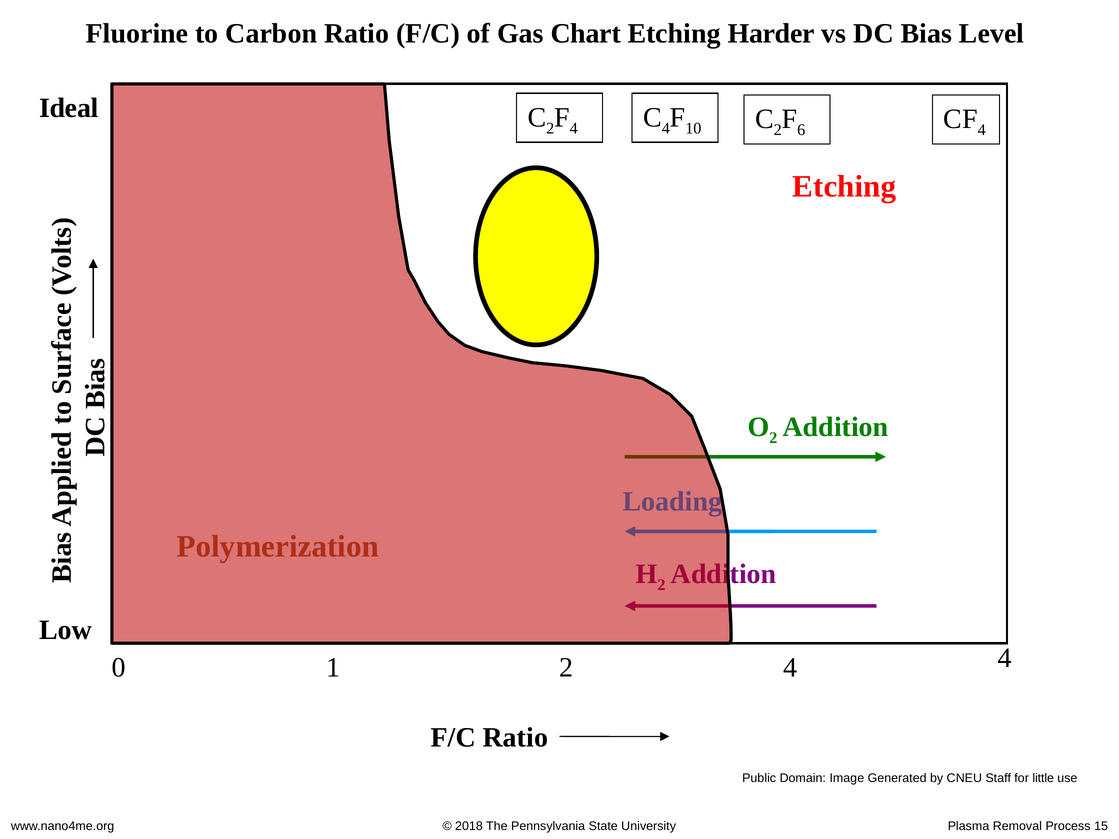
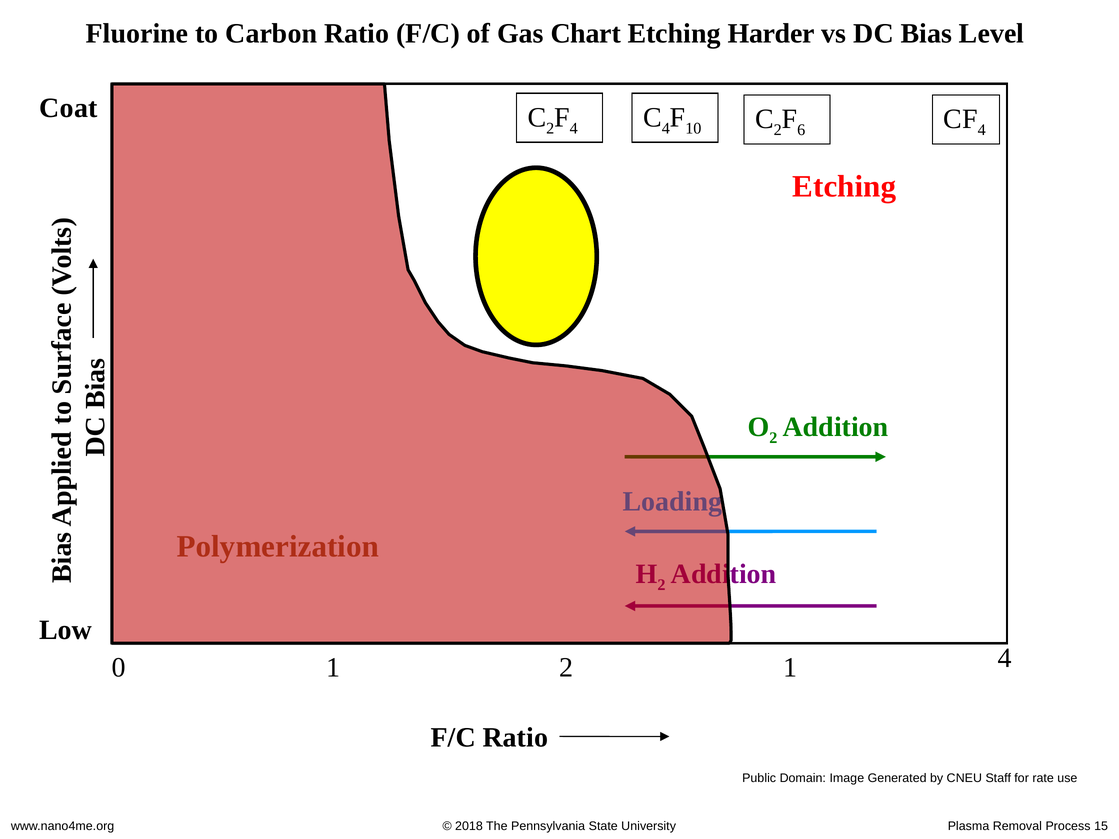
Ideal: Ideal -> Coat (68, 108)
2 4: 4 -> 1 (790, 668)
little: little -> rate (1043, 778)
